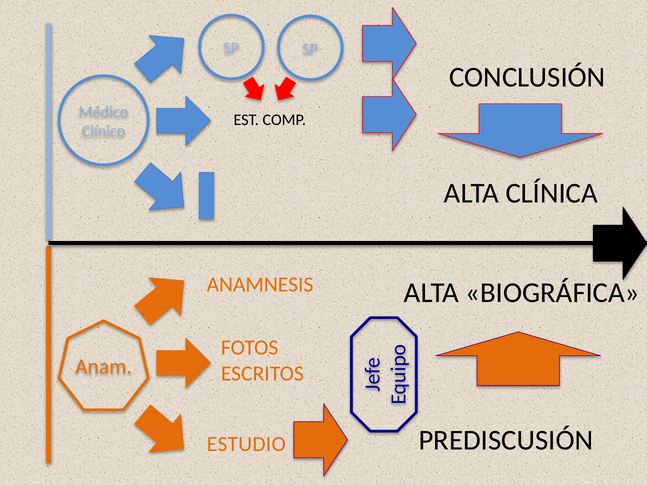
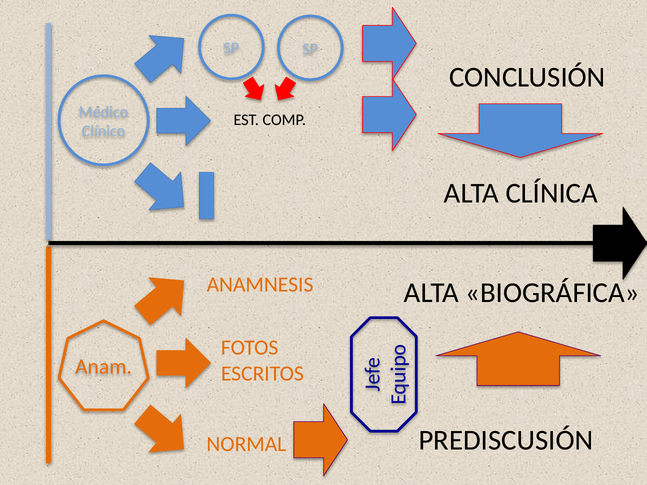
ESTUDIO: ESTUDIO -> NORMAL (246, 444)
